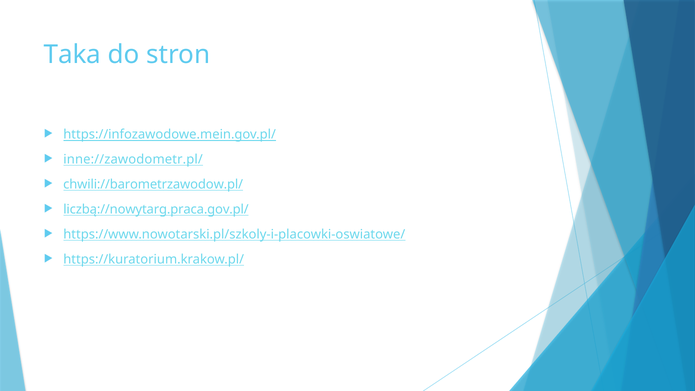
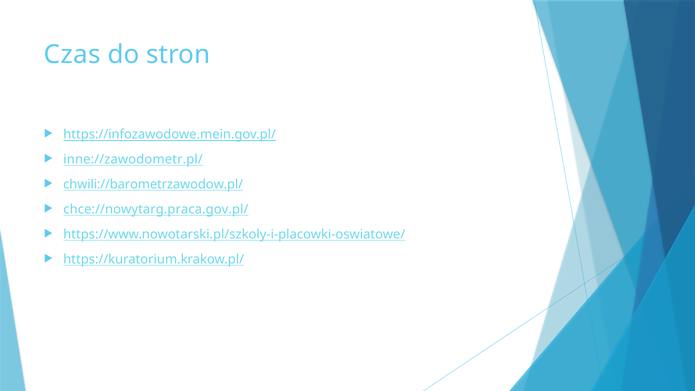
Taka: Taka -> Czas (72, 55)
liczbą://nowytarg.praca.gov.pl/: liczbą://nowytarg.praca.gov.pl/ -> chce://nowytarg.praca.gov.pl/ (156, 209)
